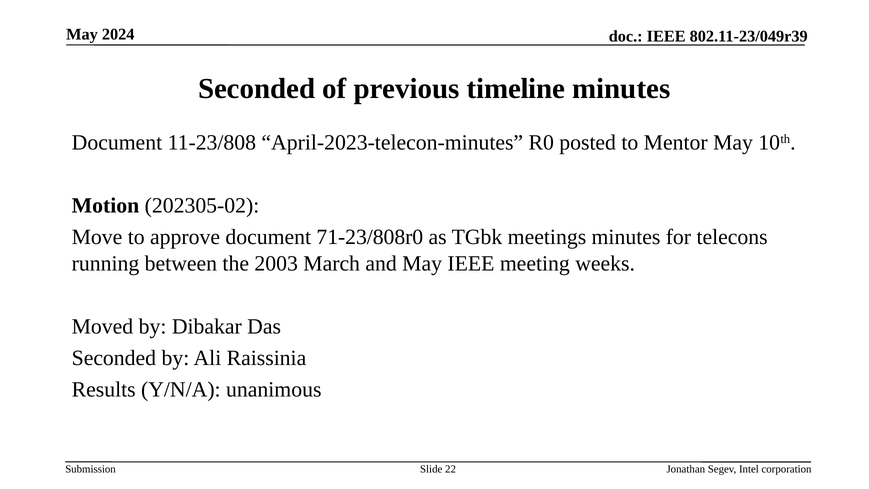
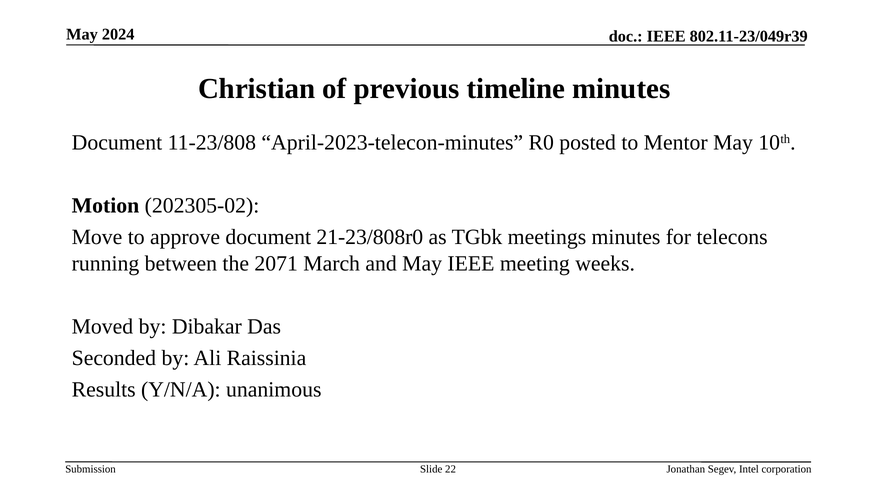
Seconded: Seconded -> Christian (257, 89)
71-23/808r0: 71-23/808r0 -> 21-23/808r0 (370, 237)
2003: 2003 -> 2071 (276, 263)
